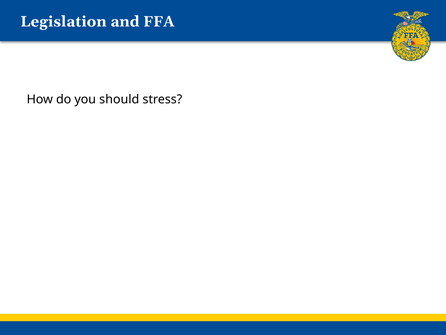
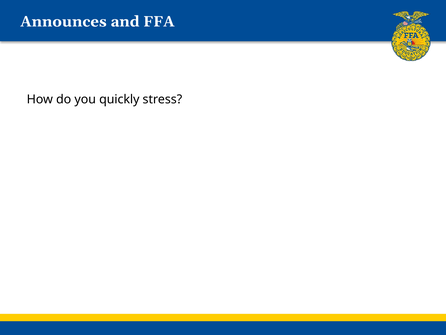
Legislation: Legislation -> Announces (63, 22)
should: should -> quickly (119, 99)
